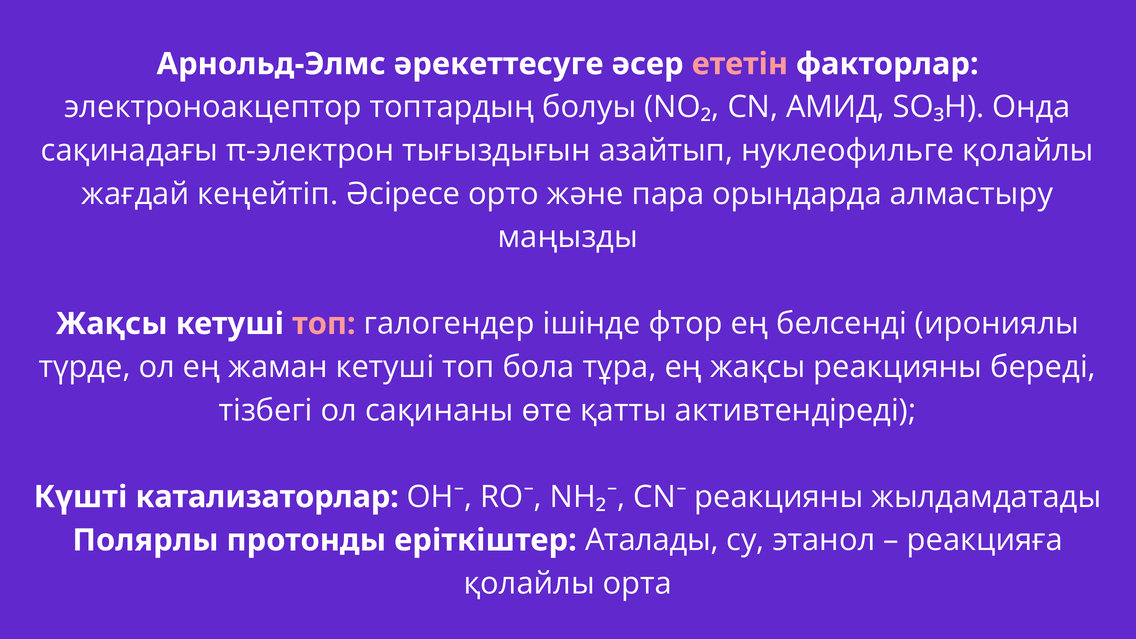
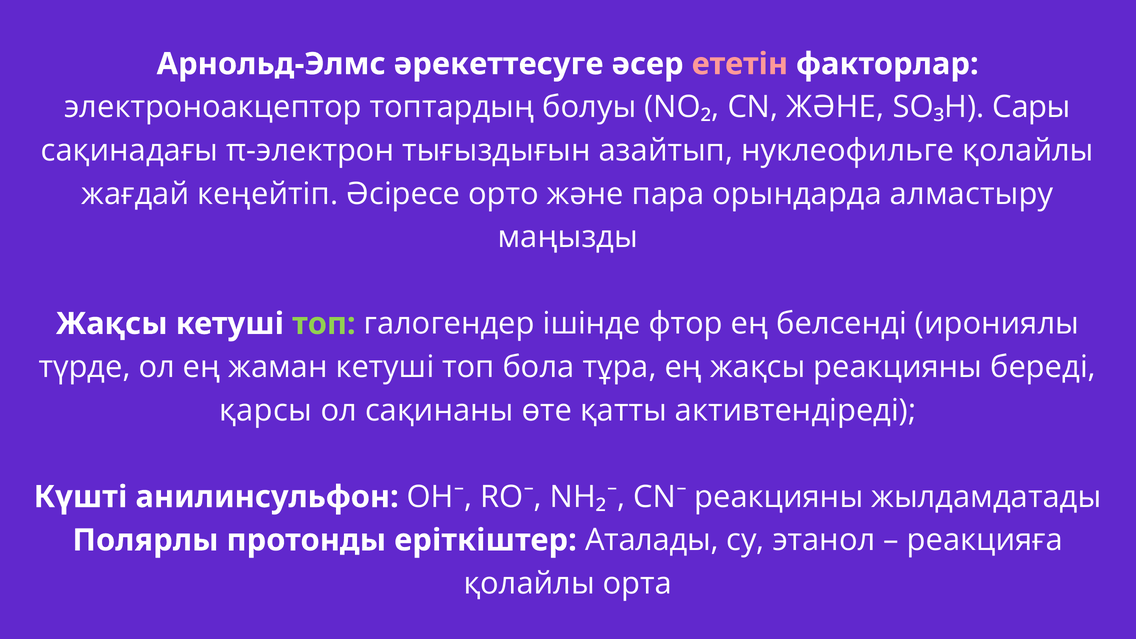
CN АМИД: АМИД -> ЖӘНЕ (835, 107)
Онда: Онда -> Сары (1032, 107)
топ colour: pink -> light green (324, 324)
тізбегі: тізбегі -> қарсы (266, 410)
катализаторлар: катализаторлар -> анилинсульфон (267, 497)
